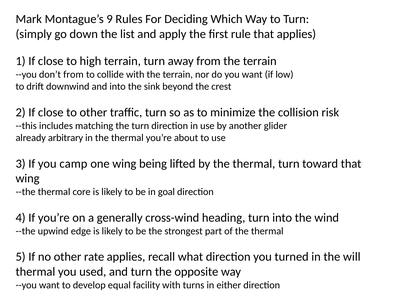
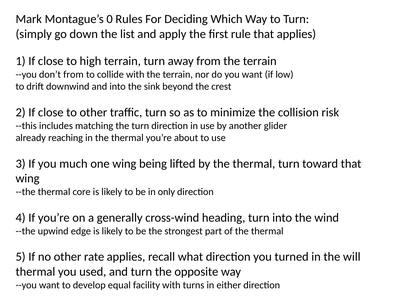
9: 9 -> 0 (110, 19)
arbitrary: arbitrary -> reaching (66, 138)
camp: camp -> much (73, 164)
goal: goal -> only (166, 192)
